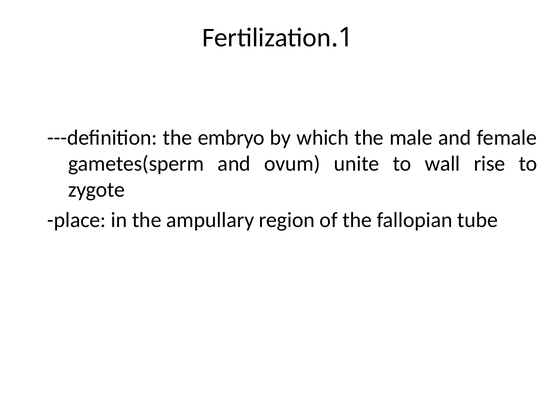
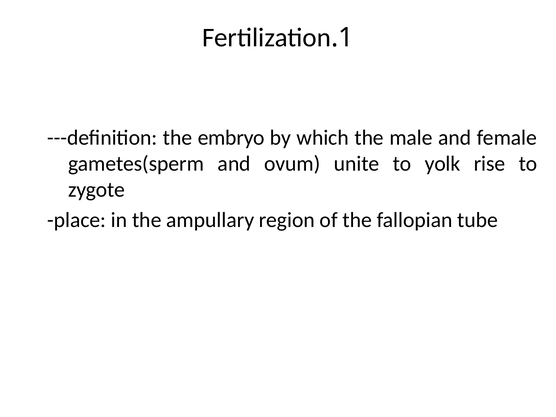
wall: wall -> yolk (442, 164)
